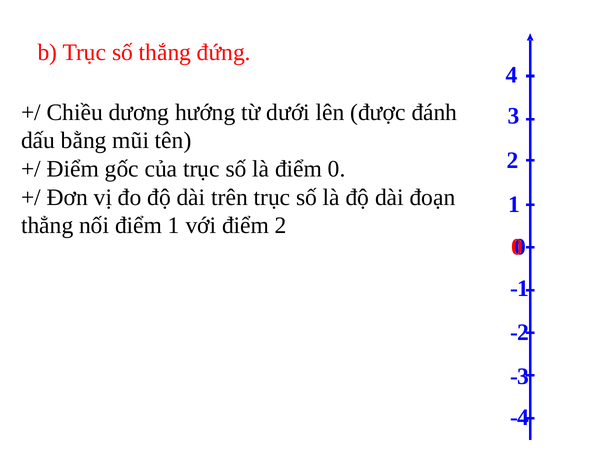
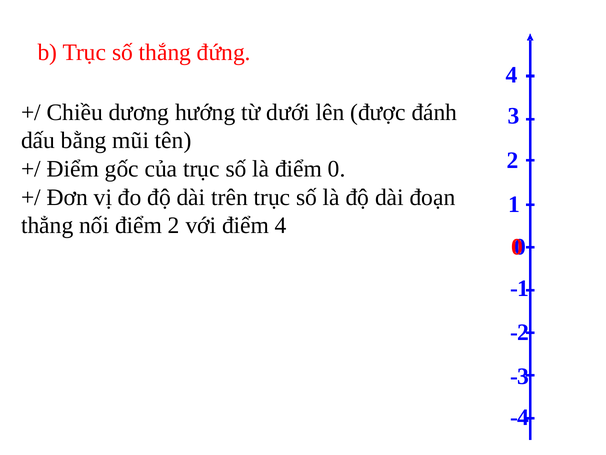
điểm 1: 1 -> 2 (174, 225)
điểm 2: 2 -> 4 (281, 225)
